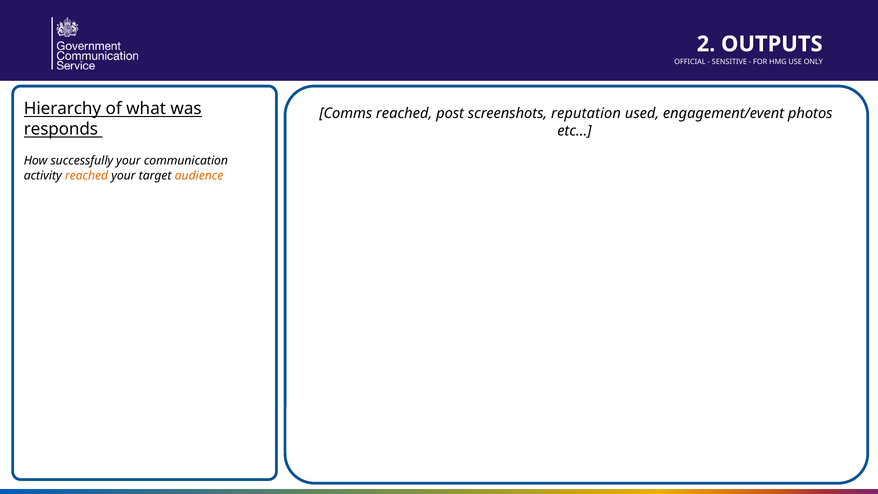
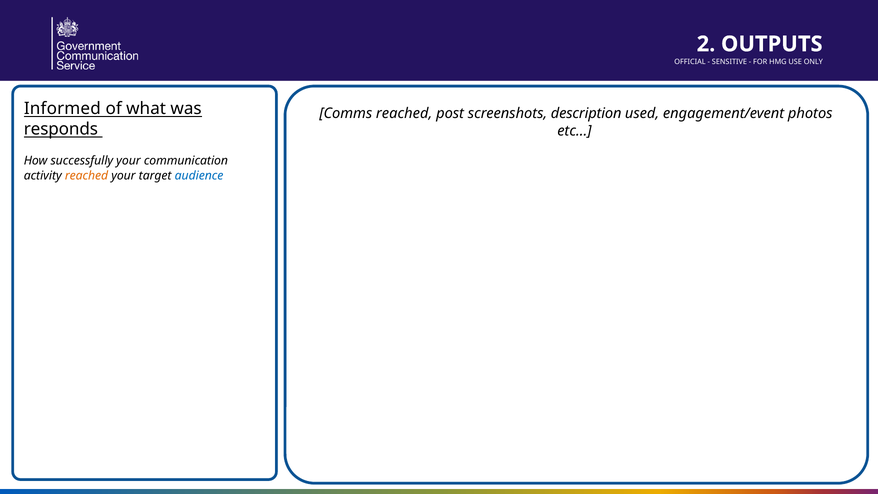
Hierarchy: Hierarchy -> Informed (62, 109)
reputation: reputation -> description (586, 113)
audience colour: orange -> blue (199, 176)
